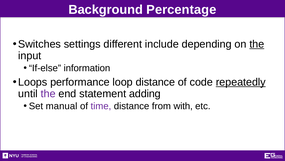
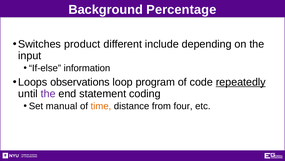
settings: settings -> product (82, 44)
the underline: present -> none (257, 44)
performance: performance -> observations (80, 82)
loop distance: distance -> program (155, 82)
adding: adding -> coding (145, 93)
time colour: purple -> orange (101, 106)
with: with -> four (183, 106)
